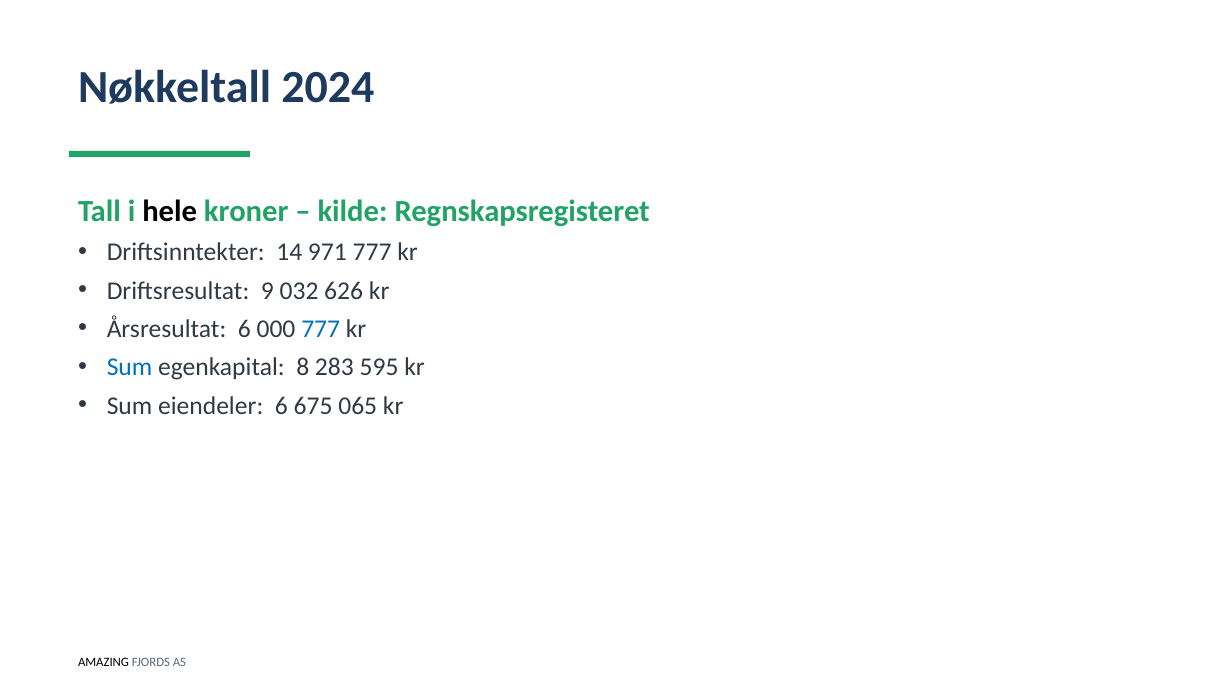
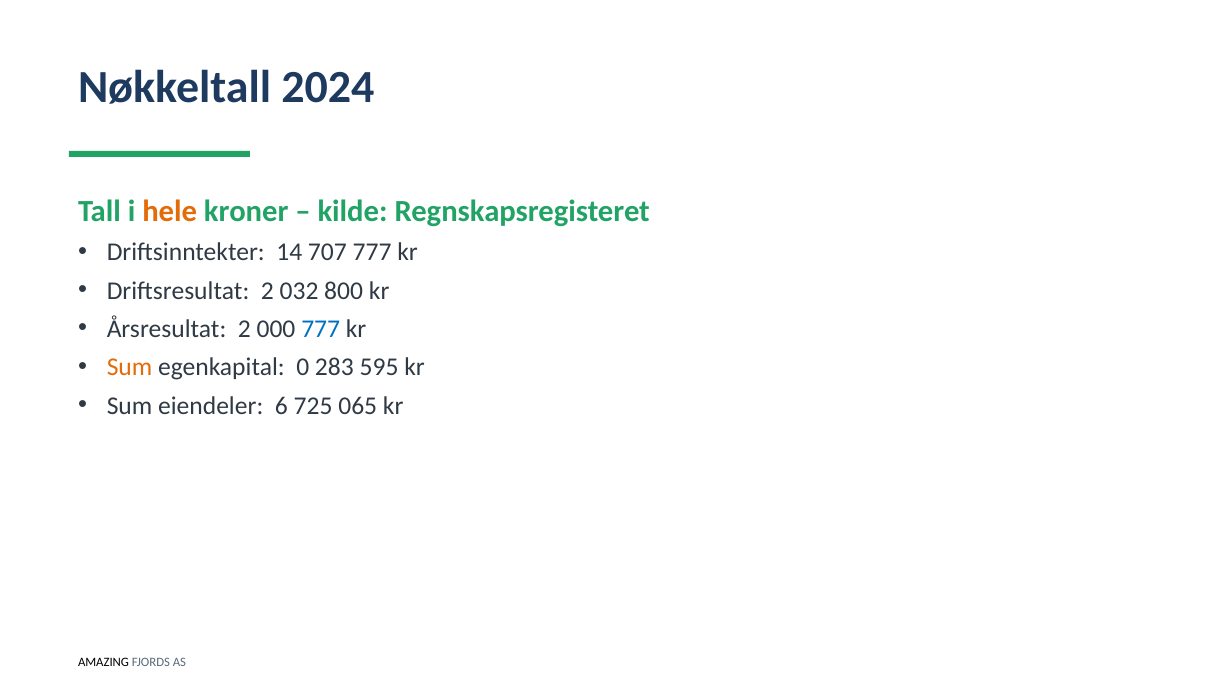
hele colour: black -> orange (170, 211)
971: 971 -> 707 (327, 252)
Driftsresultat 9: 9 -> 2 (267, 290)
626: 626 -> 800 (344, 290)
Årsresultat 6: 6 -> 2 (244, 329)
Sum colour: blue -> orange (130, 367)
8: 8 -> 0 (303, 367)
675: 675 -> 725 (313, 405)
